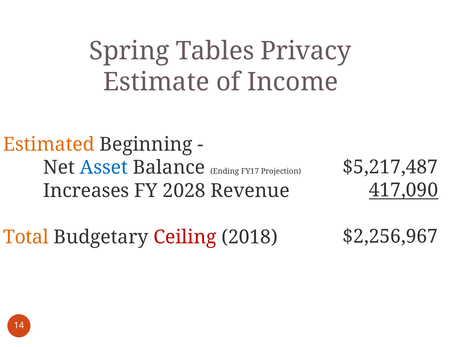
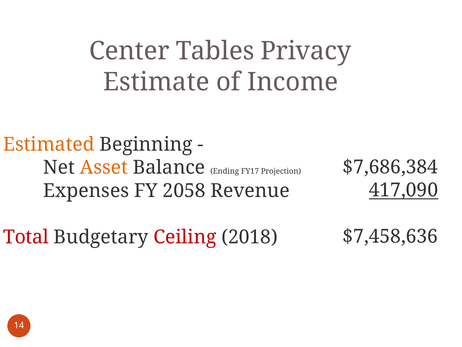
Spring: Spring -> Center (129, 51)
$5,217,487: $5,217,487 -> $7,686,384 (390, 167)
Asset colour: blue -> orange (104, 167)
Increases: Increases -> Expenses (86, 190)
2028: 2028 -> 2058 (184, 190)
$2,256,967: $2,256,967 -> $7,458,636 (390, 236)
Total colour: orange -> red (26, 237)
